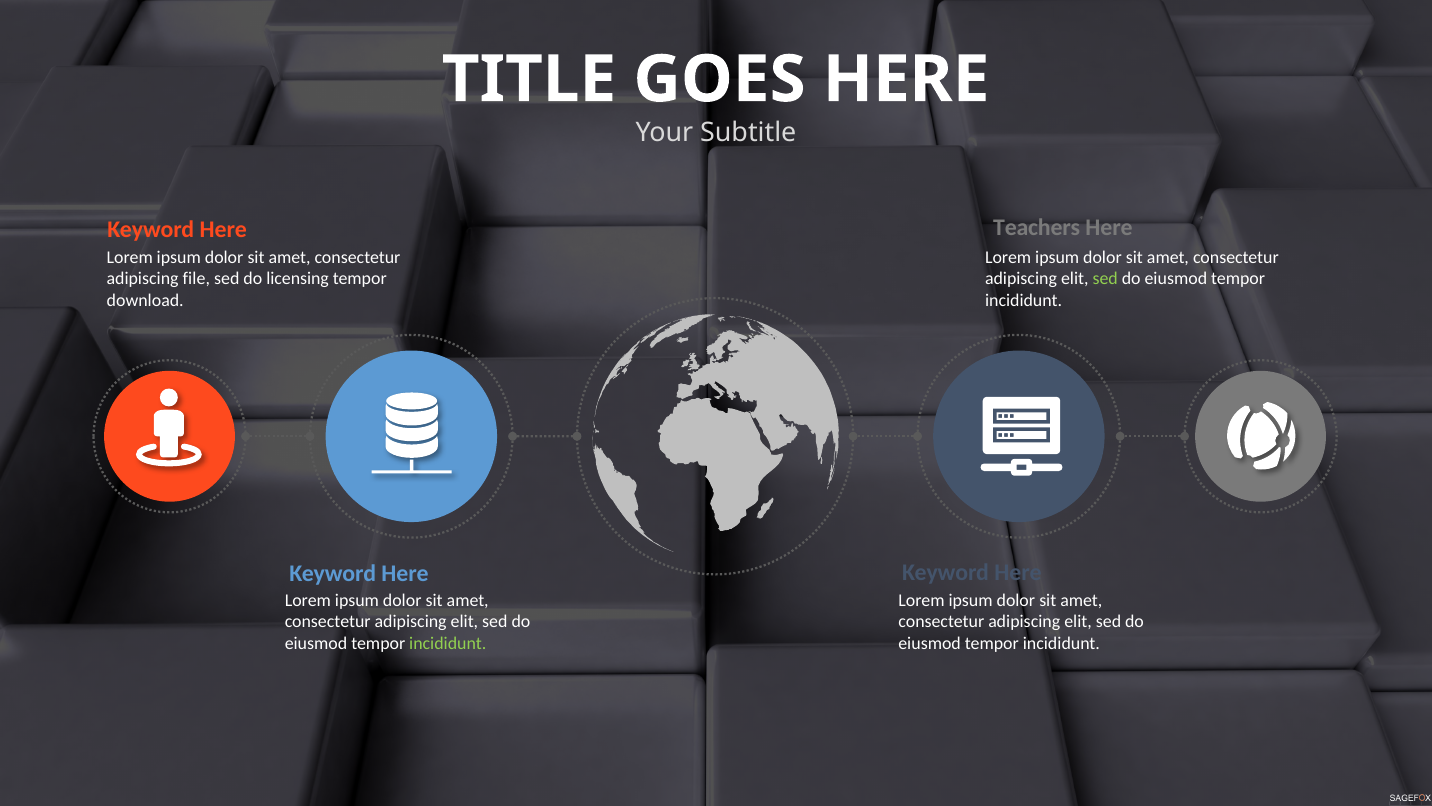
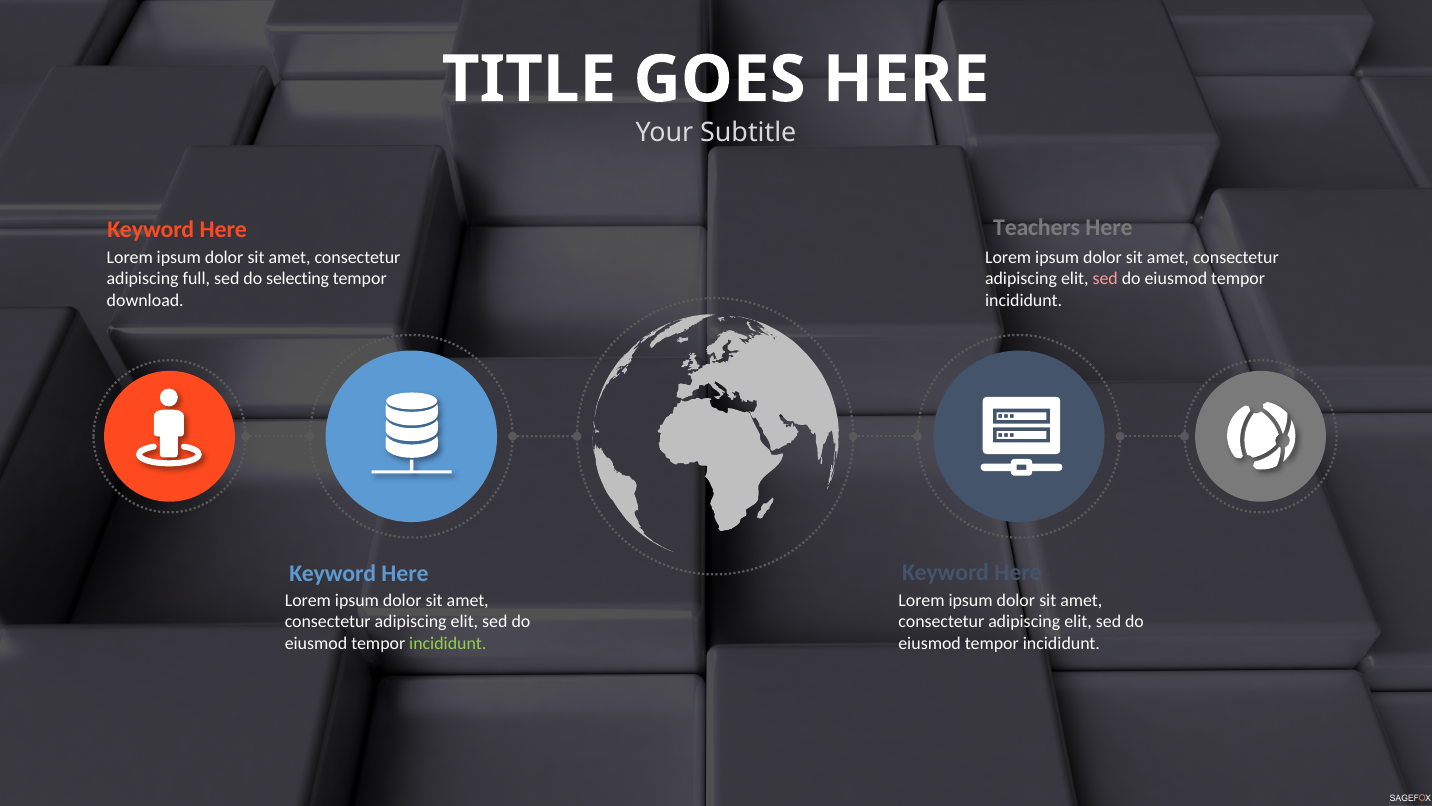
file: file -> full (196, 279)
licensing: licensing -> selecting (298, 279)
sed colour: light green -> pink (1105, 279)
